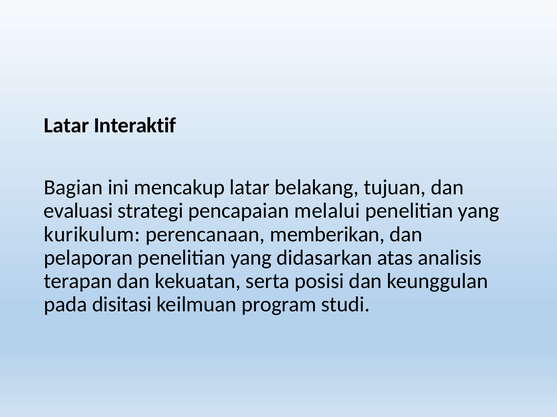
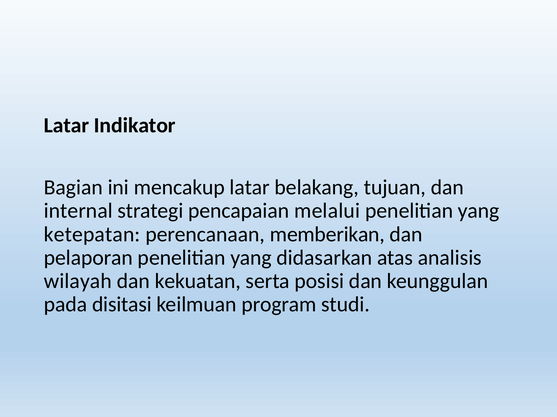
Interaktif: Interaktif -> Indikator (135, 126)
evaluasi: evaluasi -> internal (78, 211)
kurikulum: kurikulum -> ketepatan (92, 235)
terapan: terapan -> wilayah (78, 281)
